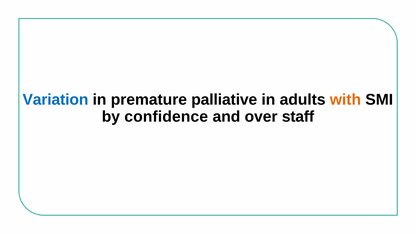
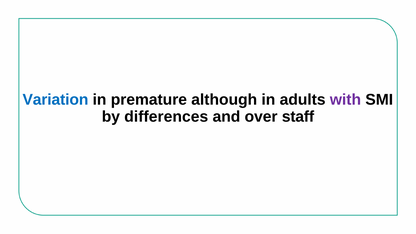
palliative: palliative -> although (224, 100)
with colour: orange -> purple (345, 100)
confidence: confidence -> differences (166, 117)
